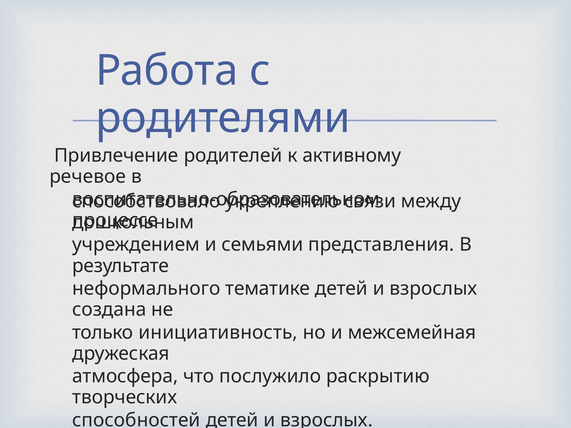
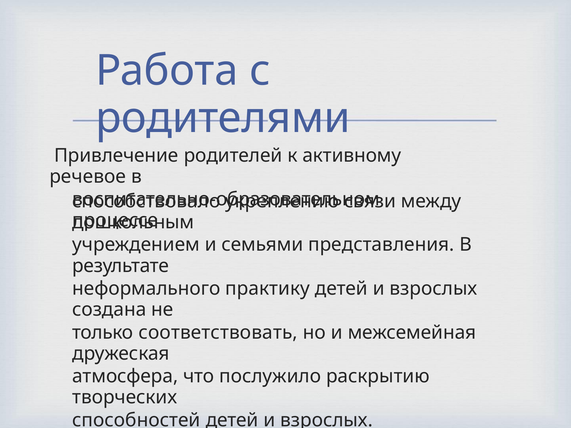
тематике: тематике -> практику (268, 289)
инициативность: инициативность -> соответствовать (218, 333)
